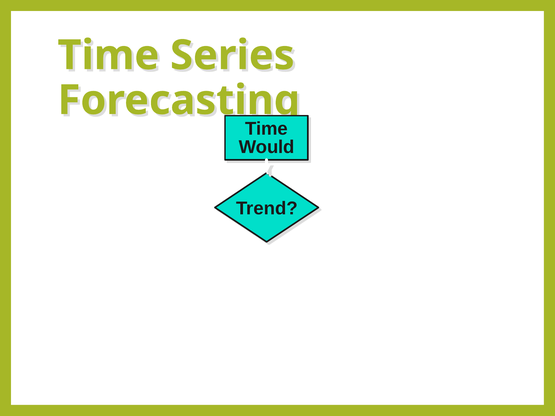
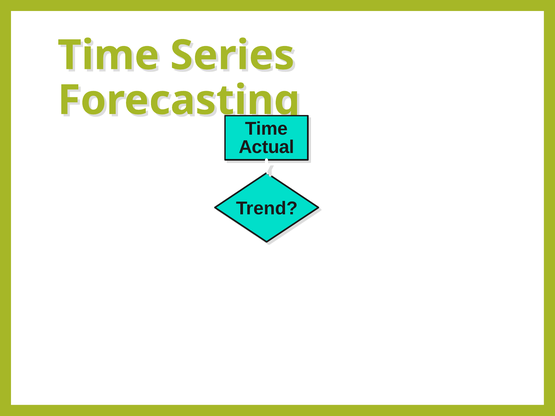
Would: Would -> Actual (267, 147)
